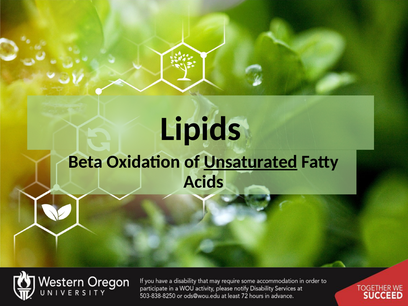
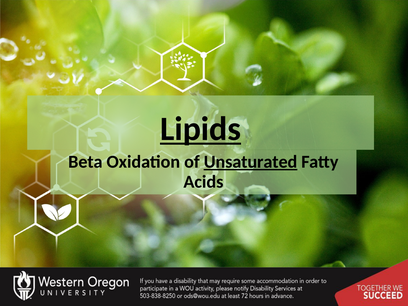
Lipids underline: none -> present (201, 129)
